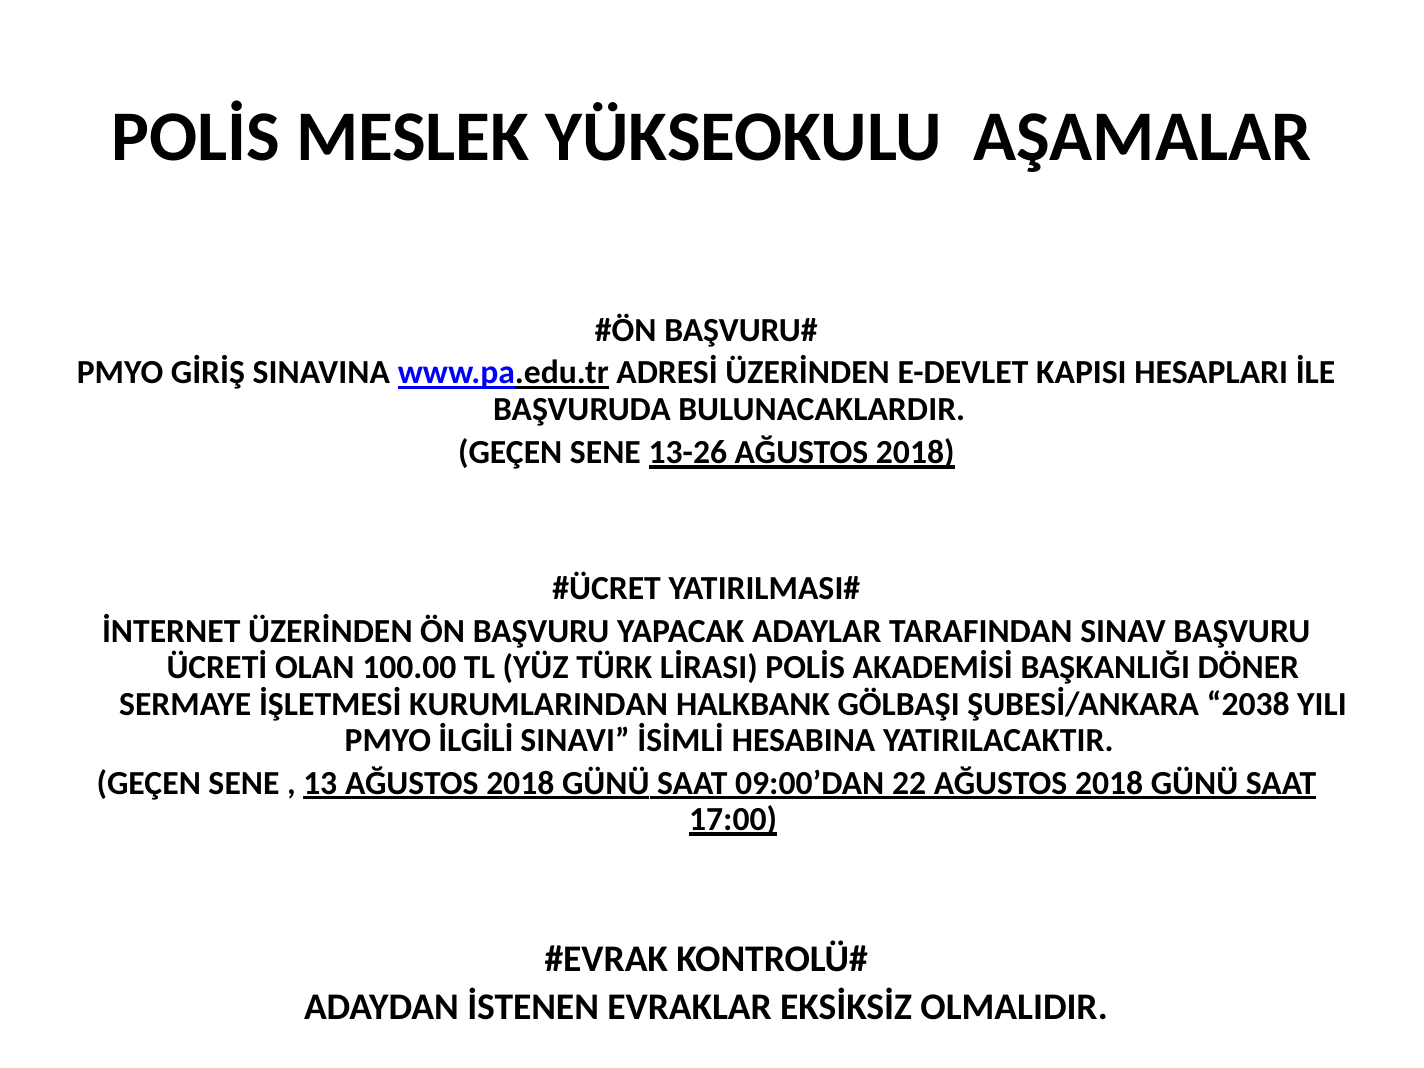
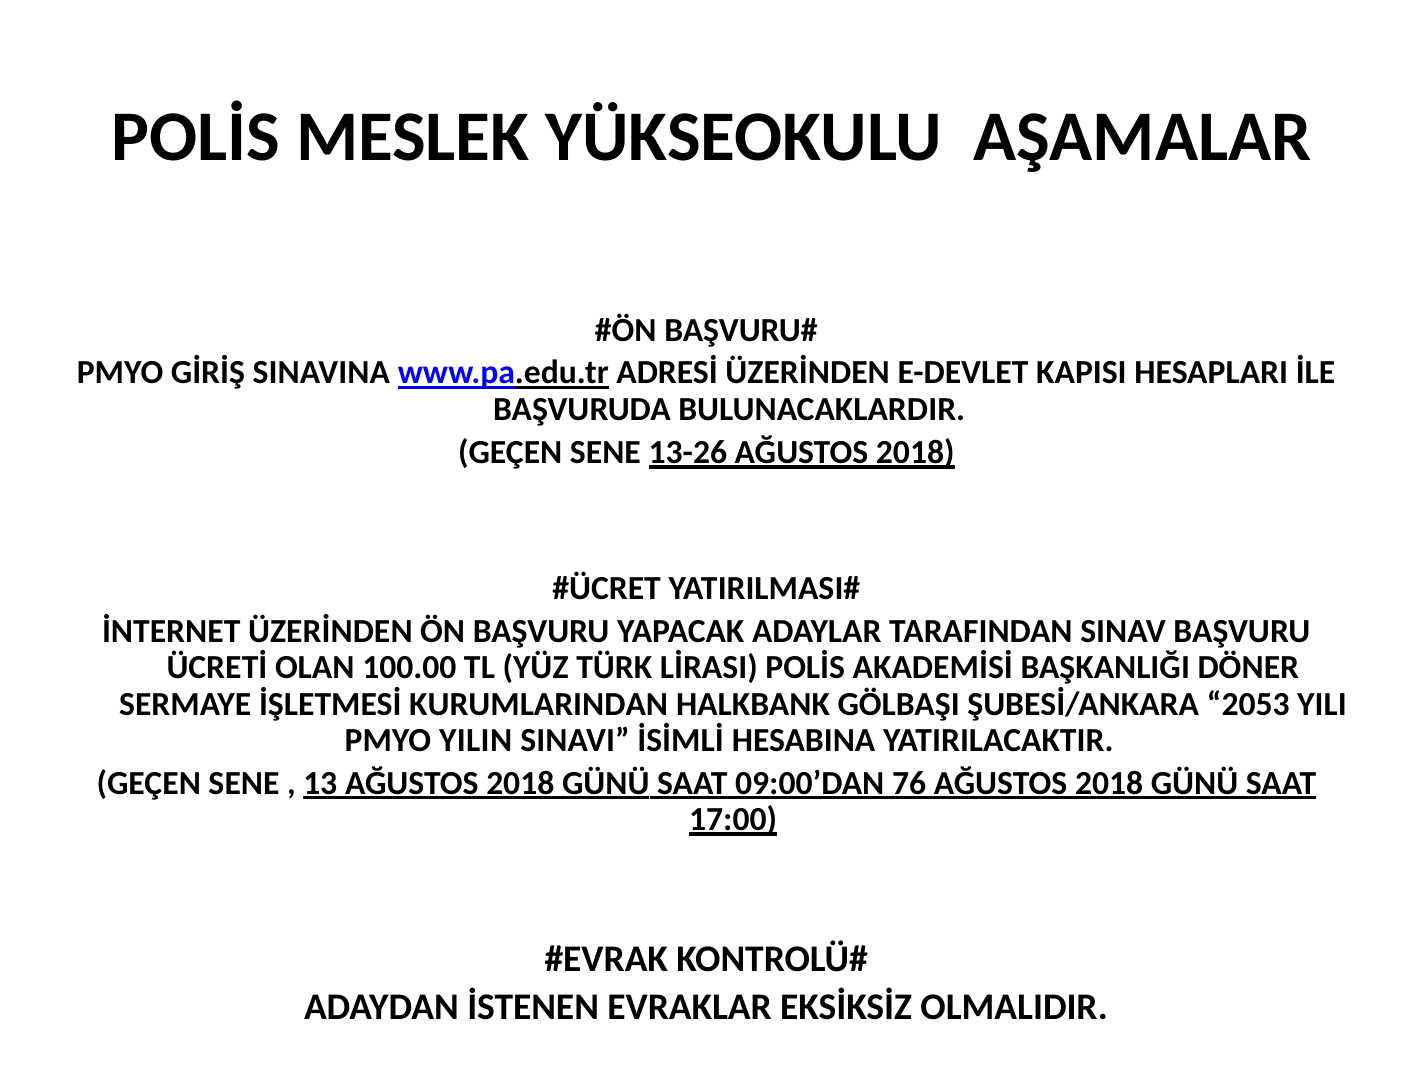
2038: 2038 -> 2053 (1248, 704)
İLGİLİ: İLGİLİ -> YILIN (476, 740)
22: 22 -> 76 (909, 783)
